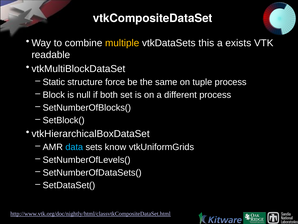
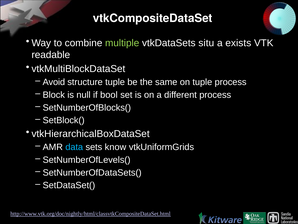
multiple colour: yellow -> light green (122, 43)
this: this -> situ (206, 43)
Static: Static -> Avoid (54, 82)
structure force: force -> tuple (115, 82)
both: both -> bool (109, 95)
